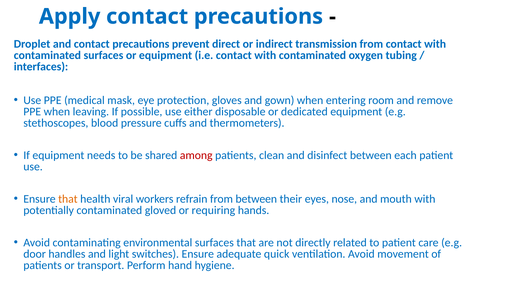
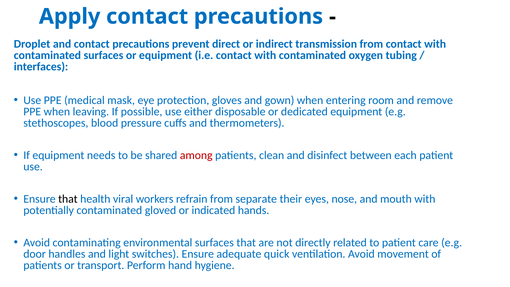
that colour: orange -> black (68, 199)
from between: between -> separate (256, 199)
requiring: requiring -> indicated (213, 210)
